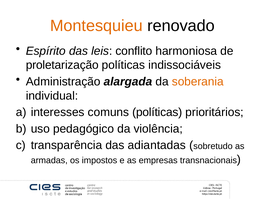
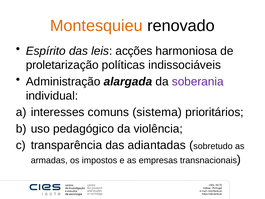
conflito: conflito -> acções (134, 51)
soberania colour: orange -> purple (198, 81)
comuns políticas: políticas -> sistema (157, 112)
